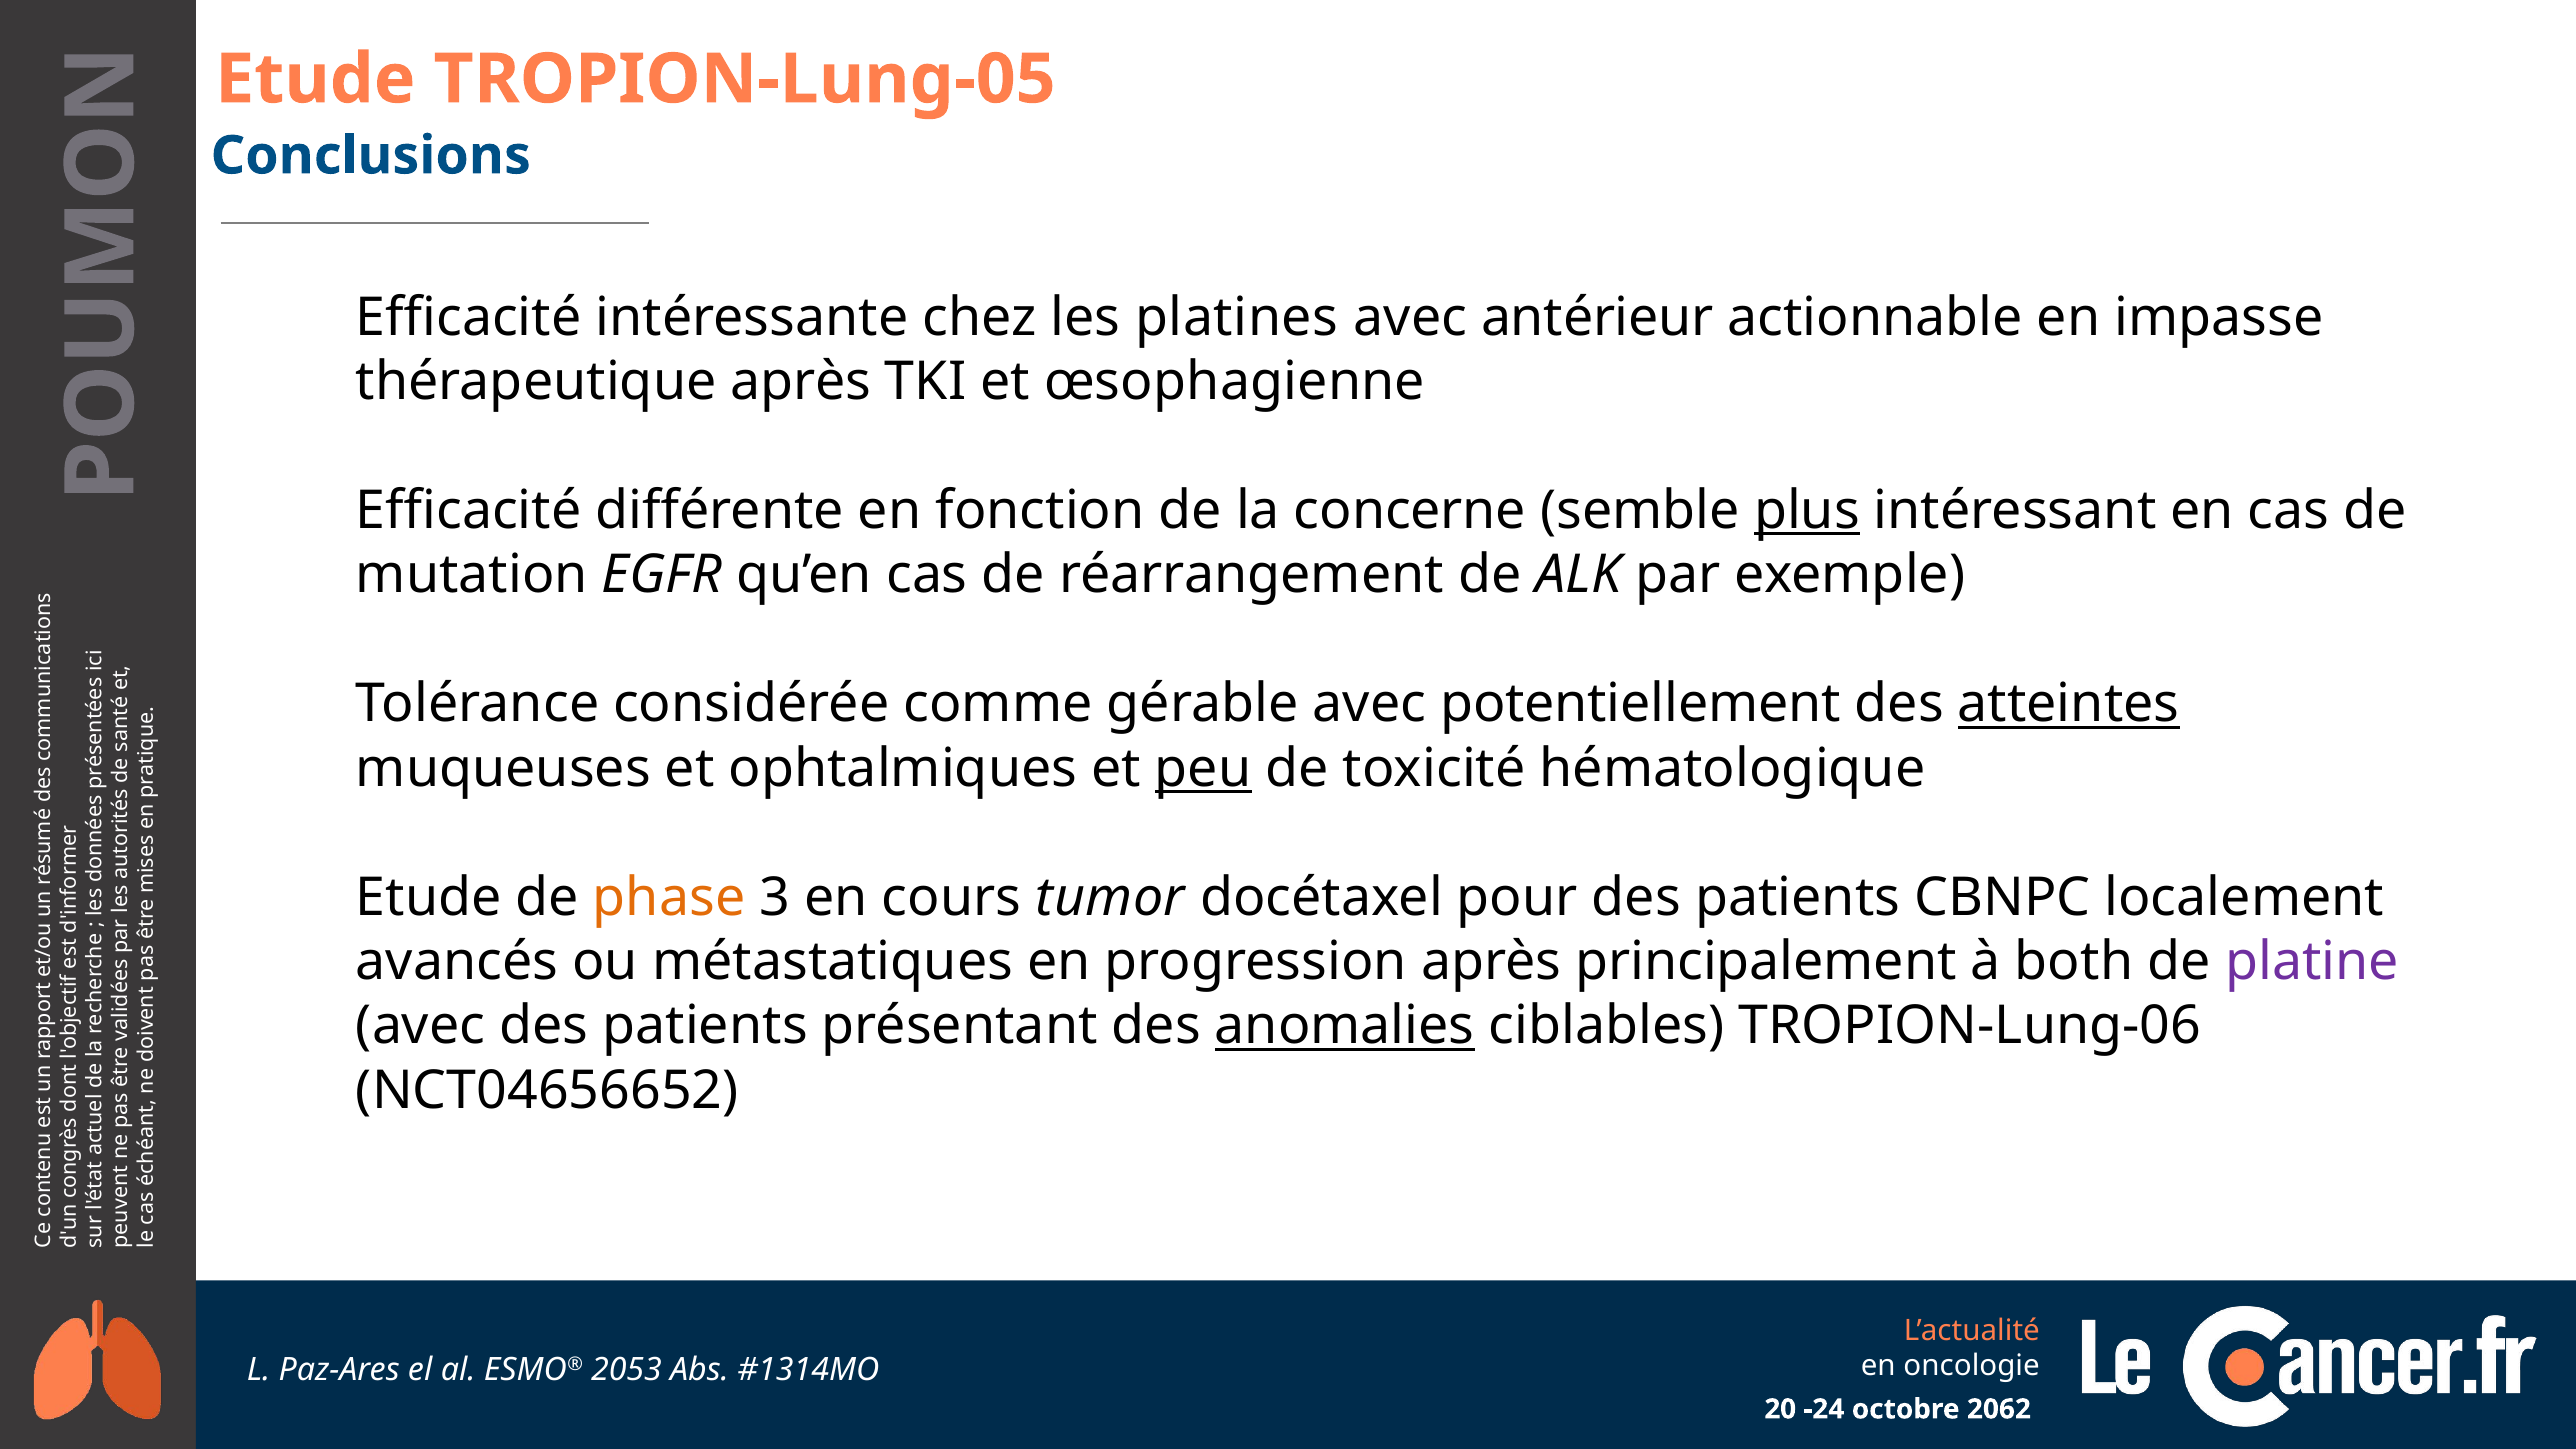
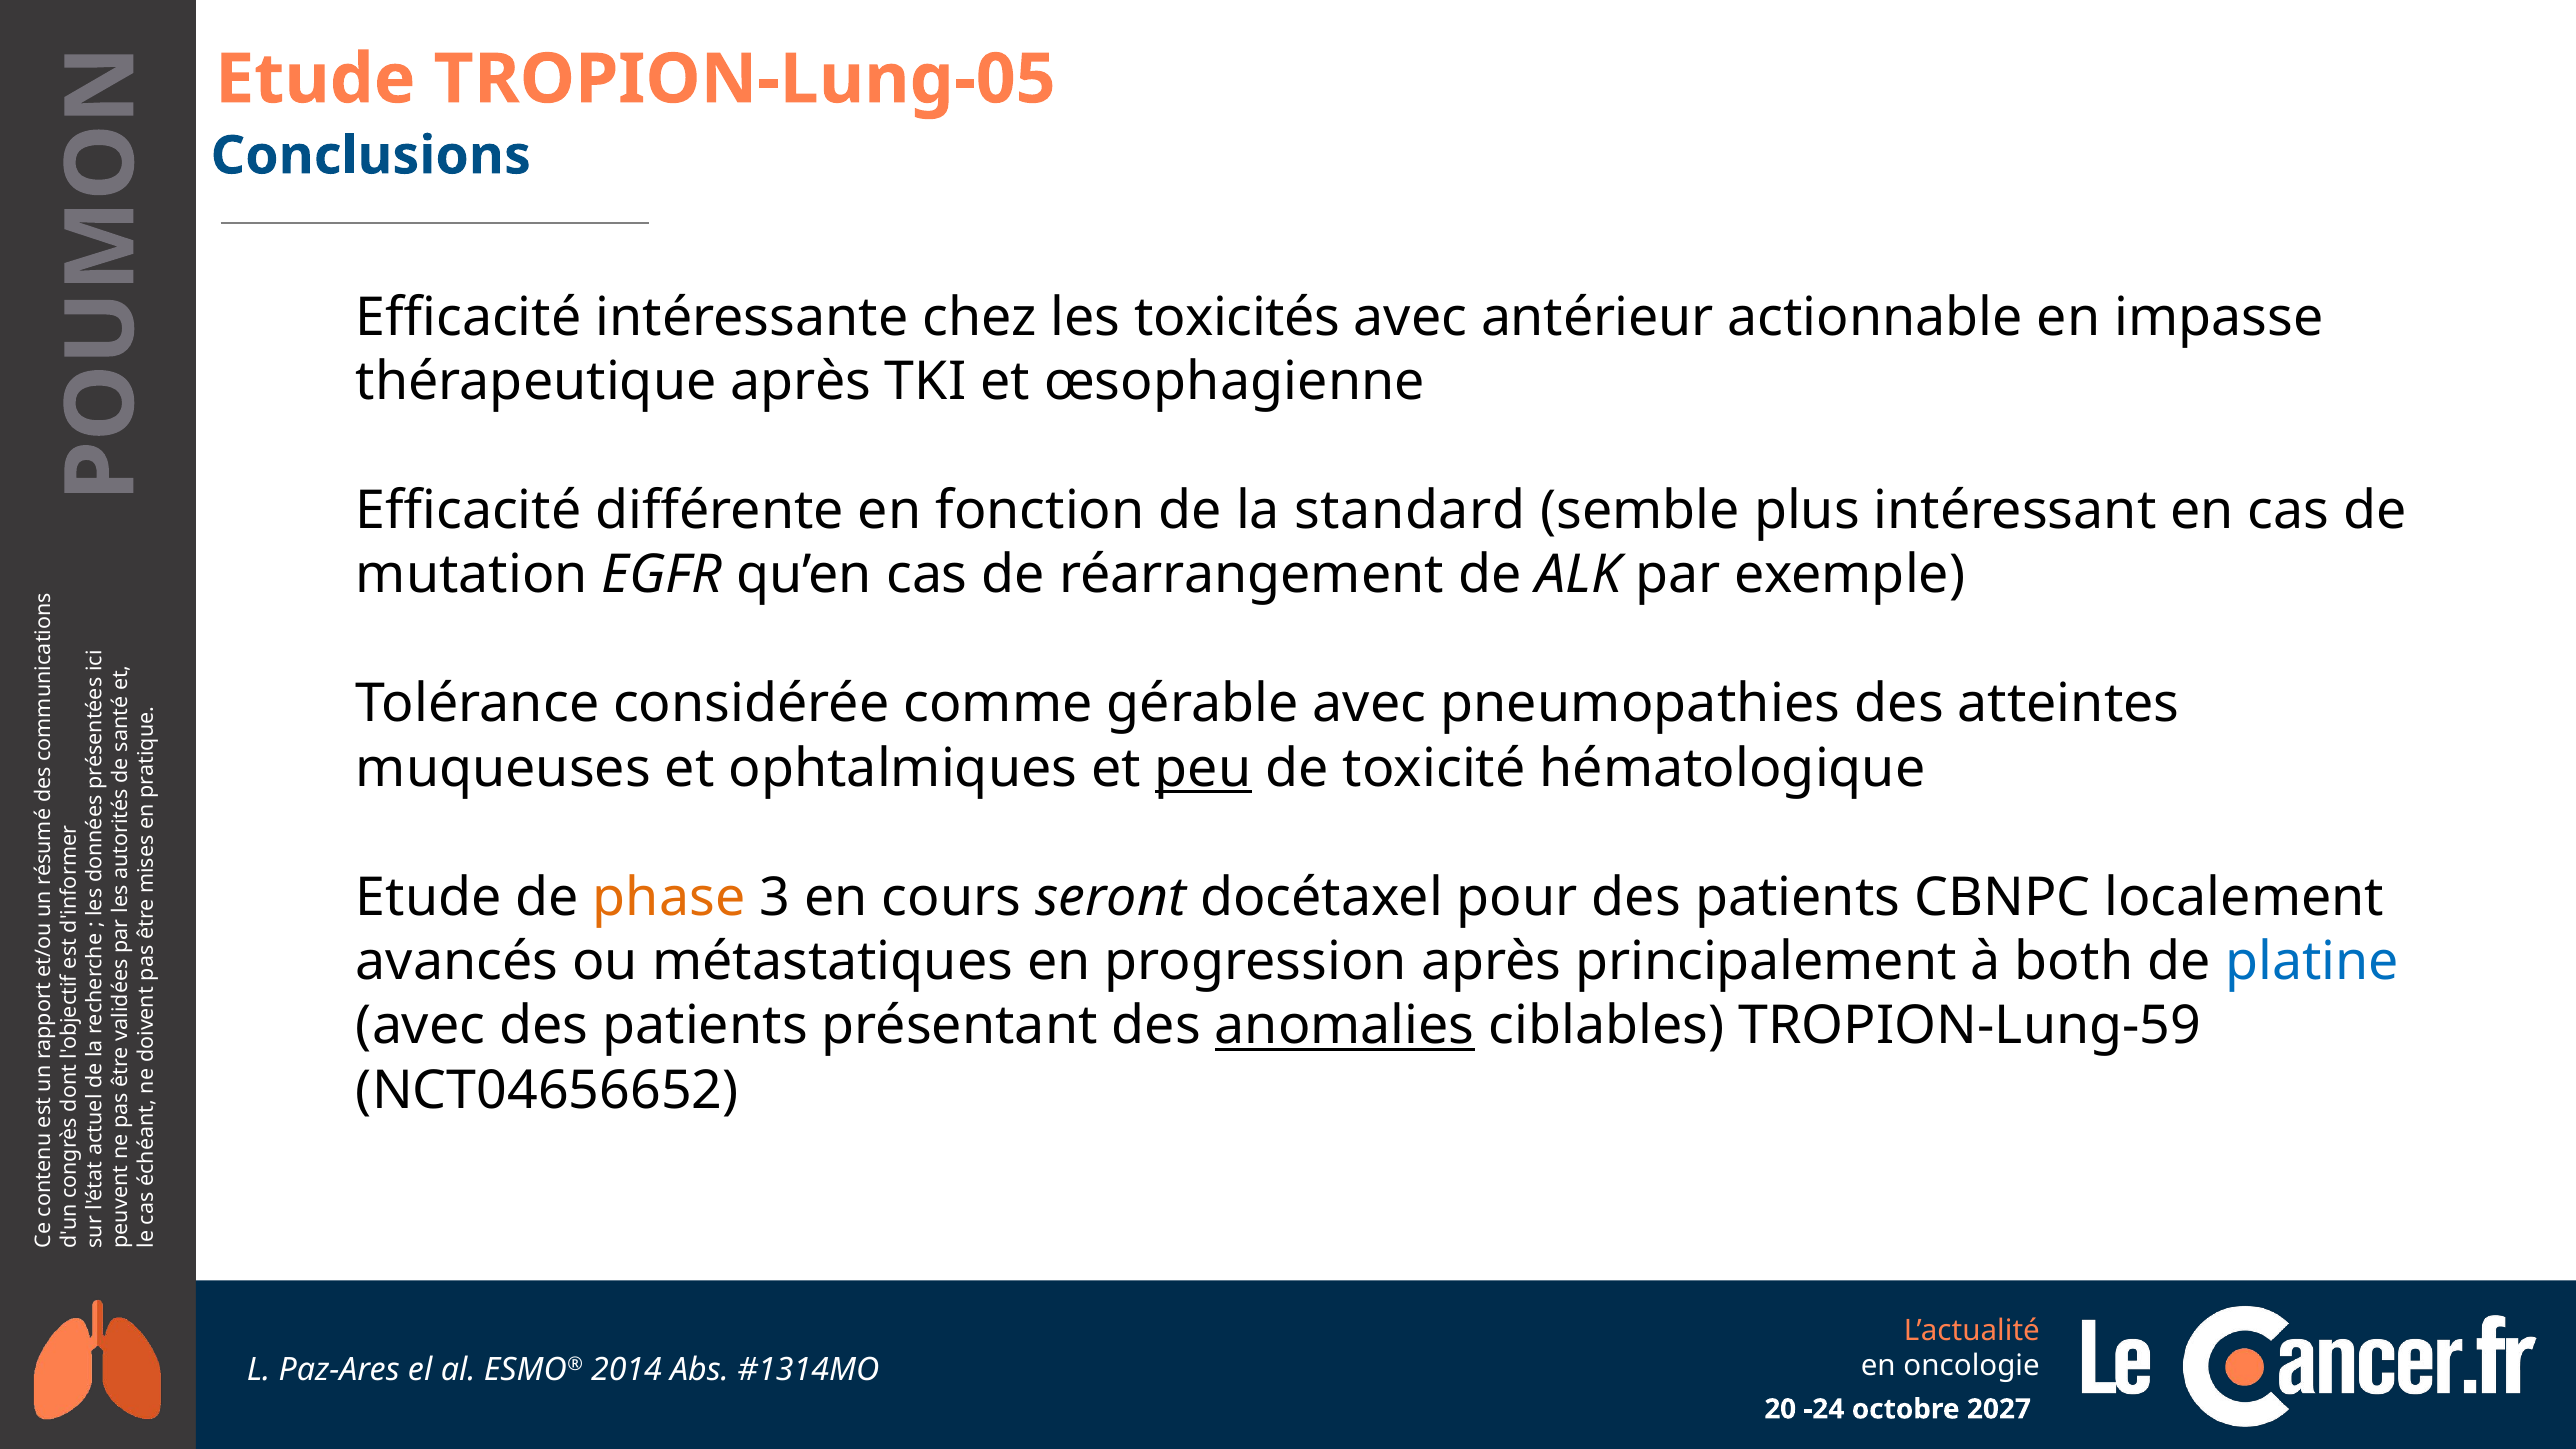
platines: platines -> toxicités (1237, 317)
concerne: concerne -> standard (1410, 511)
plus underline: present -> none (1807, 511)
potentiellement: potentiellement -> pneumopathies (1640, 704)
atteintes underline: present -> none (2069, 704)
tumor: tumor -> seront (1111, 897)
platine colour: purple -> blue (2312, 962)
TROPION-Lung-06: TROPION-Lung-06 -> TROPION-Lung-59 (1970, 1026)
2053: 2053 -> 2014 (626, 1370)
2062: 2062 -> 2027 (1999, 1409)
